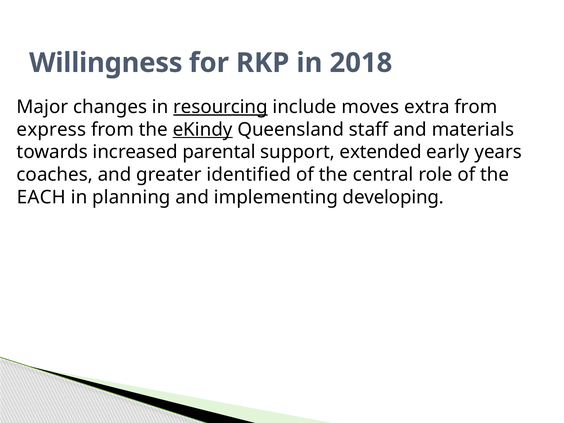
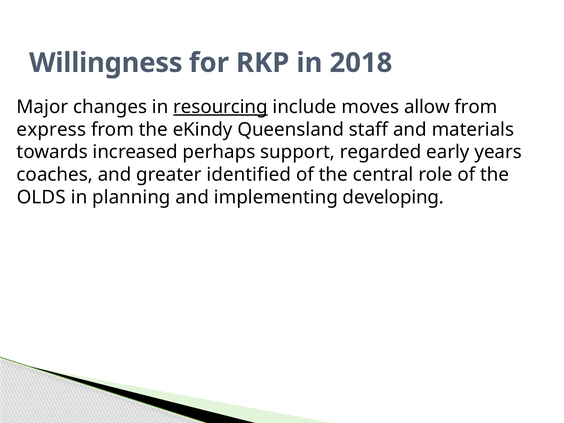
extra: extra -> allow (427, 107)
eKindy underline: present -> none (203, 130)
parental: parental -> perhaps (219, 152)
extended: extended -> regarded (381, 152)
EACH: EACH -> OLDS (41, 197)
